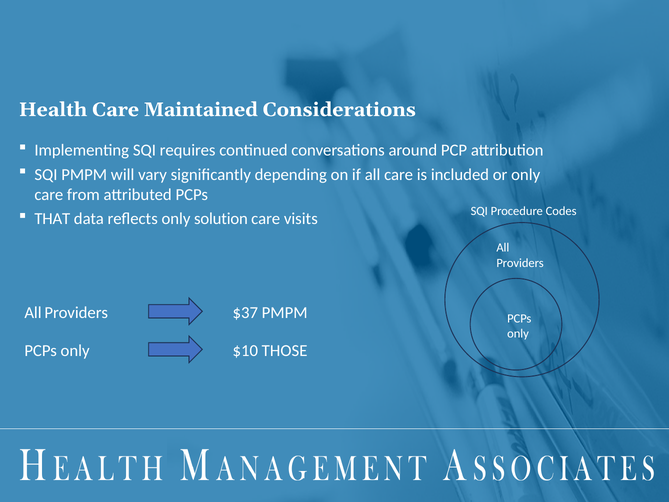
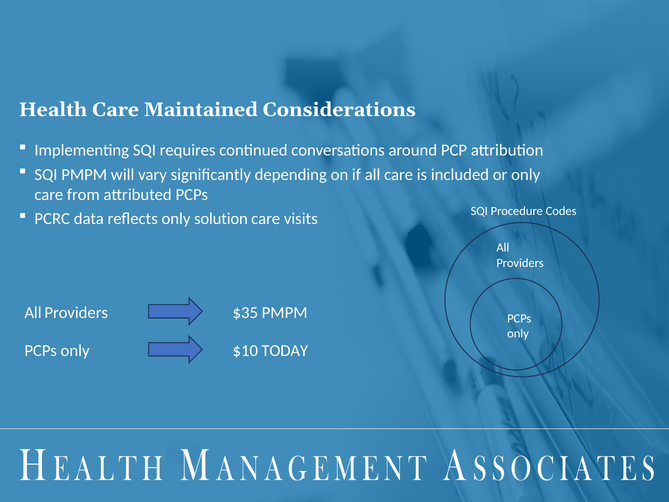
THAT: THAT -> PCRC (52, 219)
$37: $37 -> $35 (245, 312)
THOSE: THOSE -> TODAY (285, 350)
